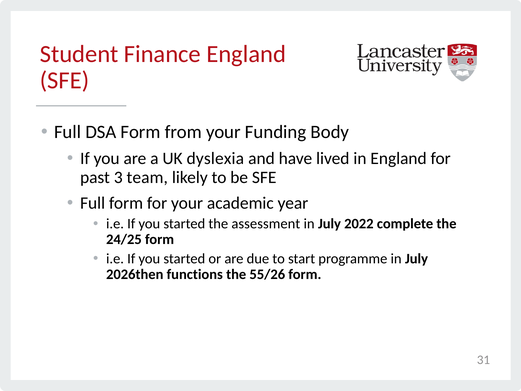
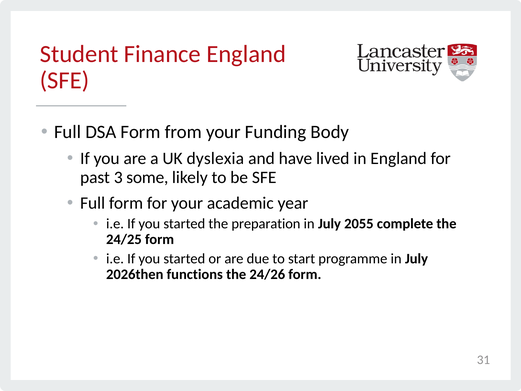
team: team -> some (147, 177)
assessment: assessment -> preparation (266, 224)
2022: 2022 -> 2055 (359, 224)
55/26: 55/26 -> 24/26 (267, 274)
